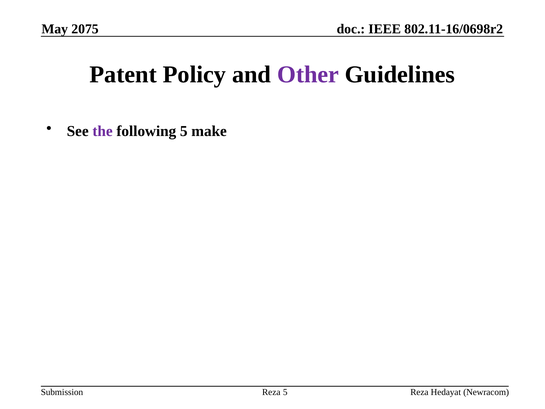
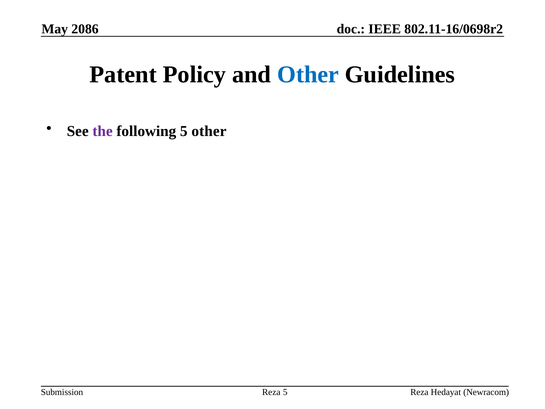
2075: 2075 -> 2086 (85, 29)
Other colour: purple -> blue (308, 74)
5 make: make -> other (209, 131)
